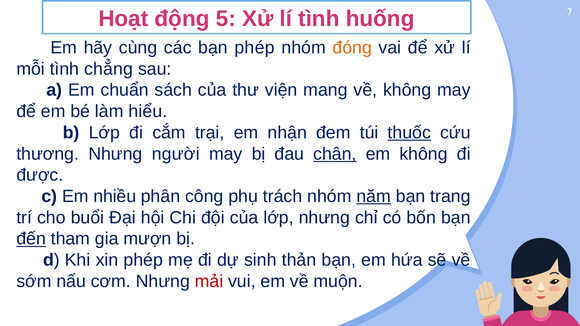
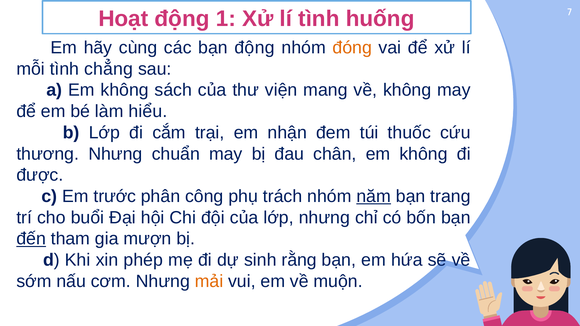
5: 5 -> 1 (226, 19)
bạn phép: phép -> động (255, 48)
a Em chuẩn: chuẩn -> không (125, 90)
thuốc underline: present -> none (409, 133)
người: người -> chuẩn (176, 154)
chân underline: present -> none (335, 154)
nhiều: nhiều -> trước (115, 196)
thản: thản -> rằng (299, 260)
mải colour: red -> orange (209, 282)
